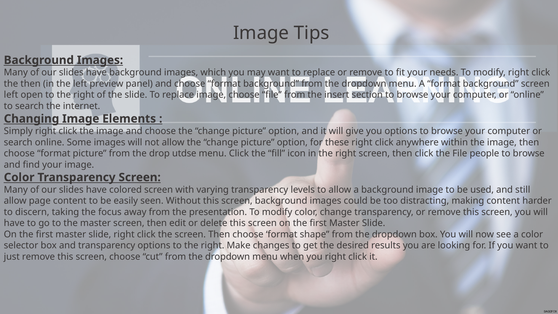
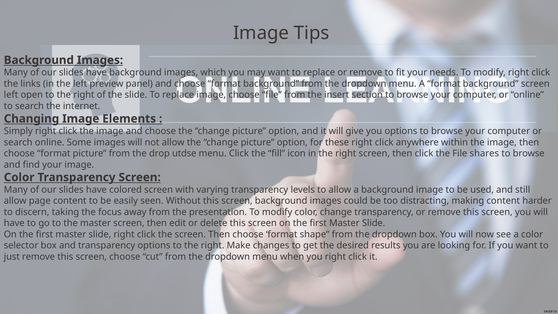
the then: then -> links (31, 84)
people: people -> shares (484, 153)
